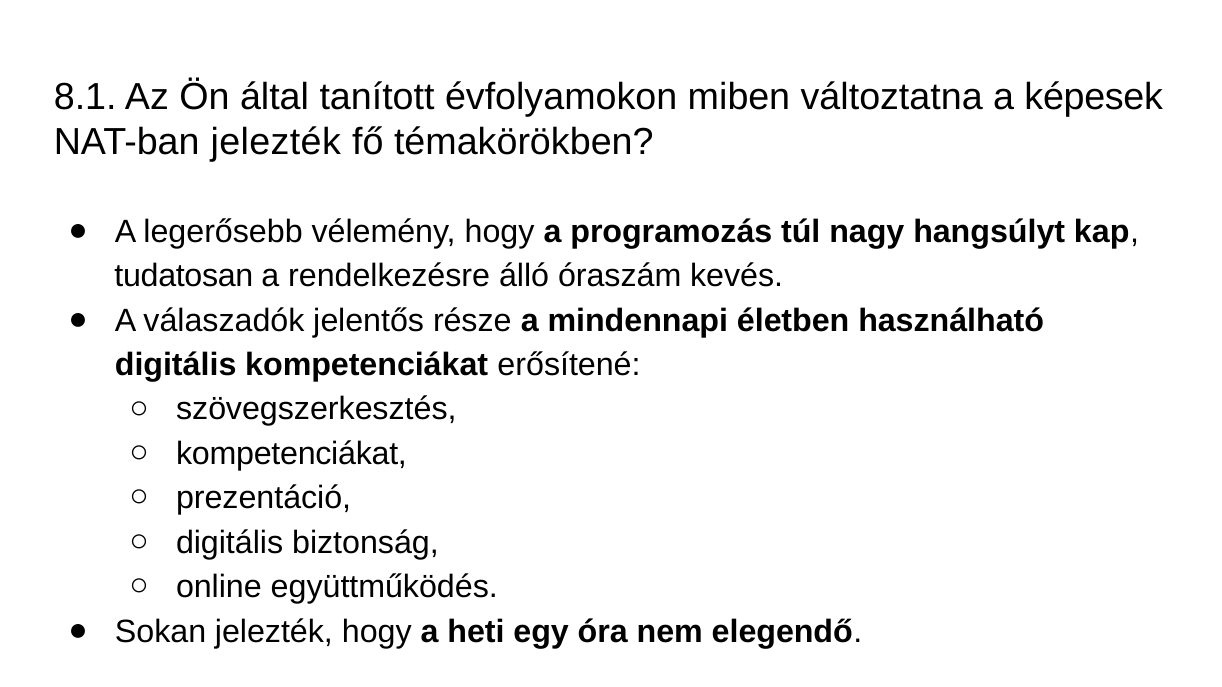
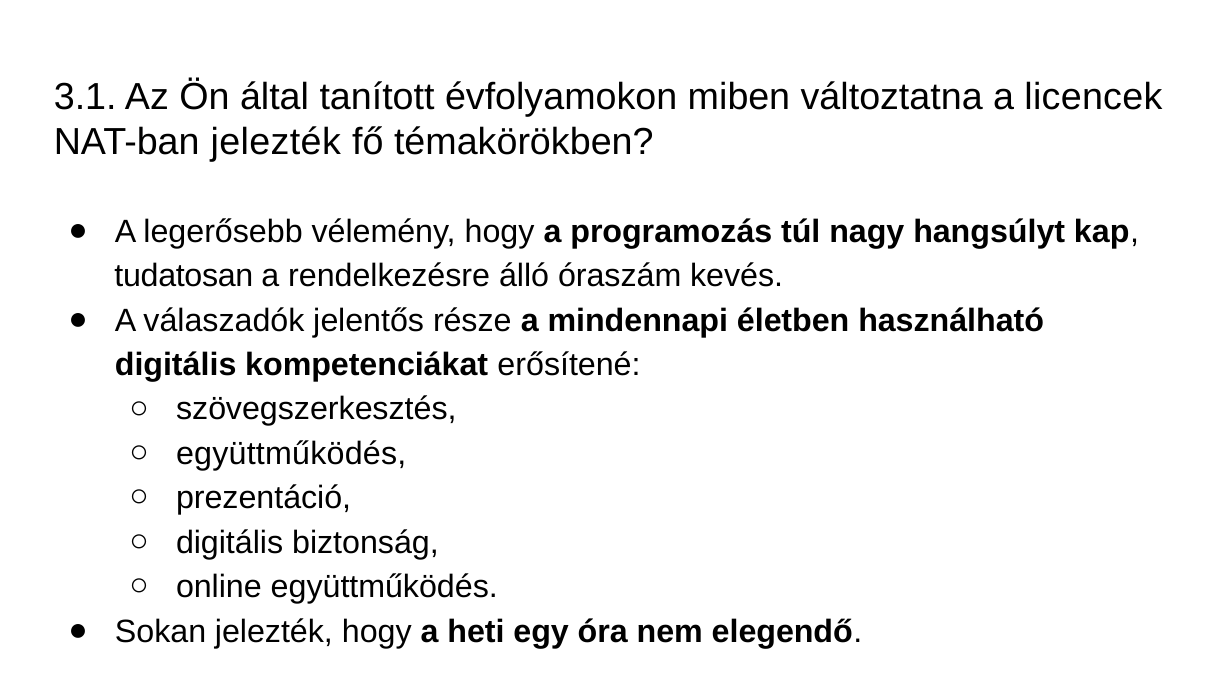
8.1: 8.1 -> 3.1 (85, 97)
képesek: képesek -> licencek (1093, 97)
kompetenciákat: kompetenciákat -> együttműködés (291, 454)
